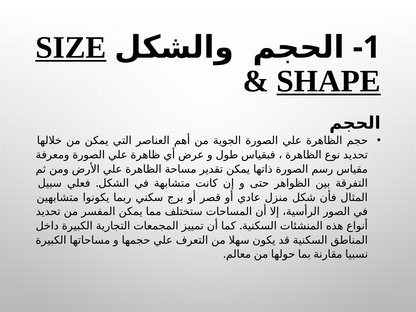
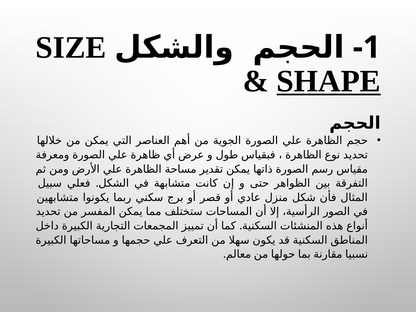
SIZE underline: present -> none (71, 47)
